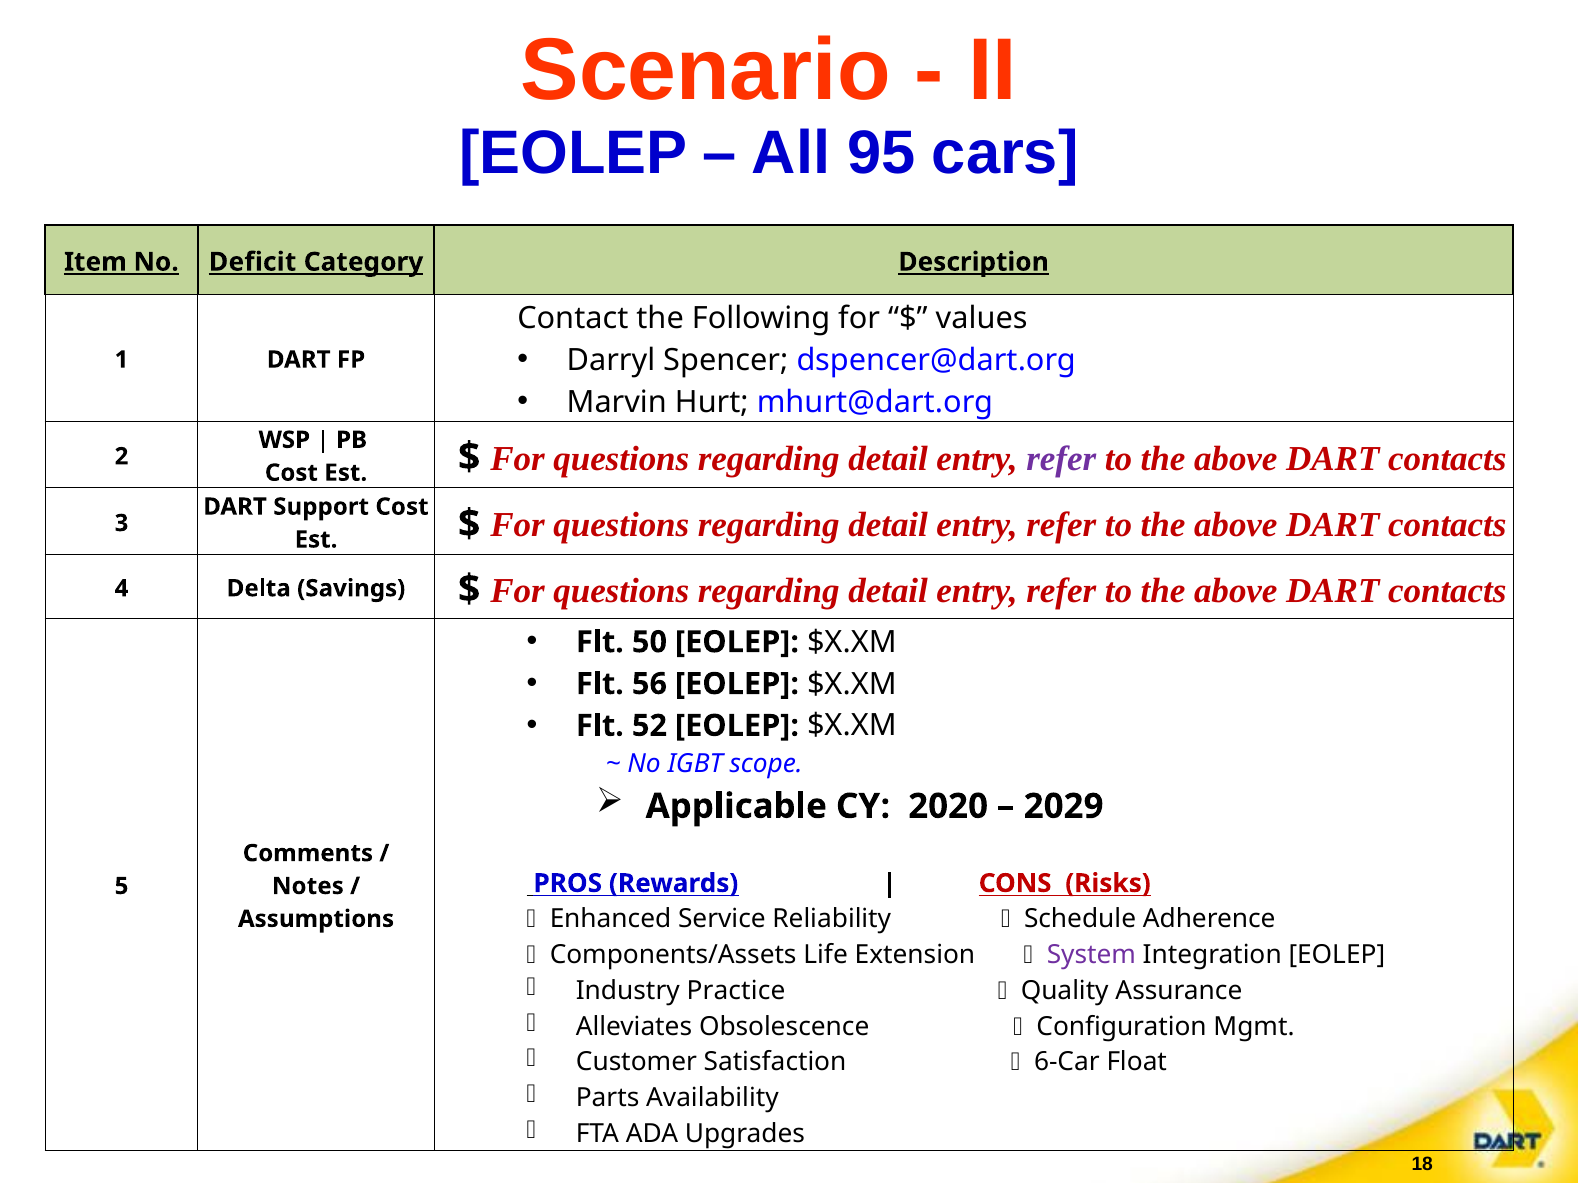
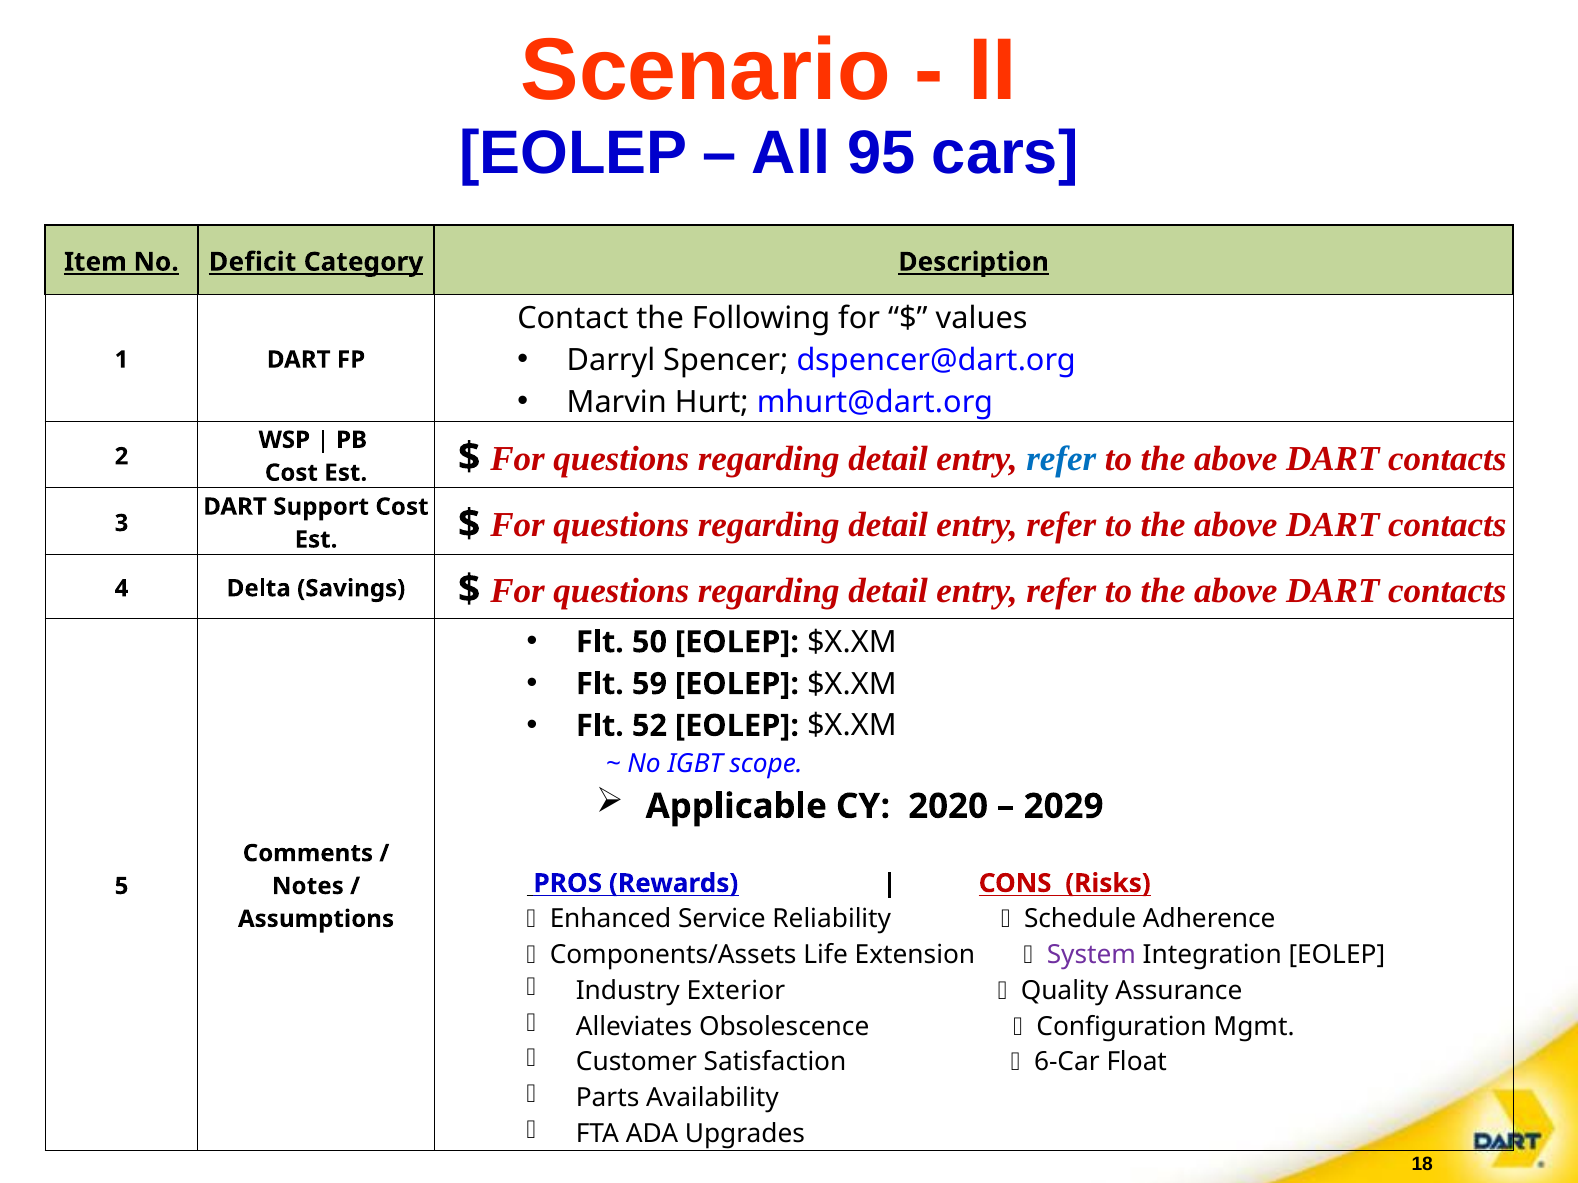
refer colour: purple -> blue (1061, 459)
56: 56 -> 59 (650, 684)
Practice: Practice -> Exterior (736, 991)
